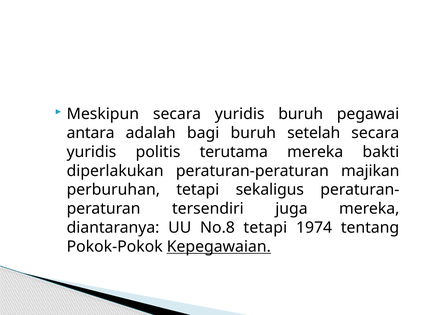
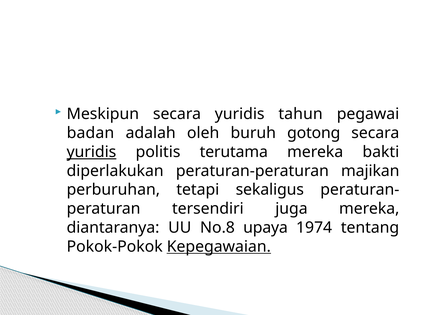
yuridis buruh: buruh -> tahun (301, 114)
antara: antara -> badan (90, 133)
bagi: bagi -> oleh (203, 133)
setelah: setelah -> gotong (314, 133)
yuridis underline: none -> present (91, 152)
No.8 tetapi: tetapi -> upaya (266, 228)
